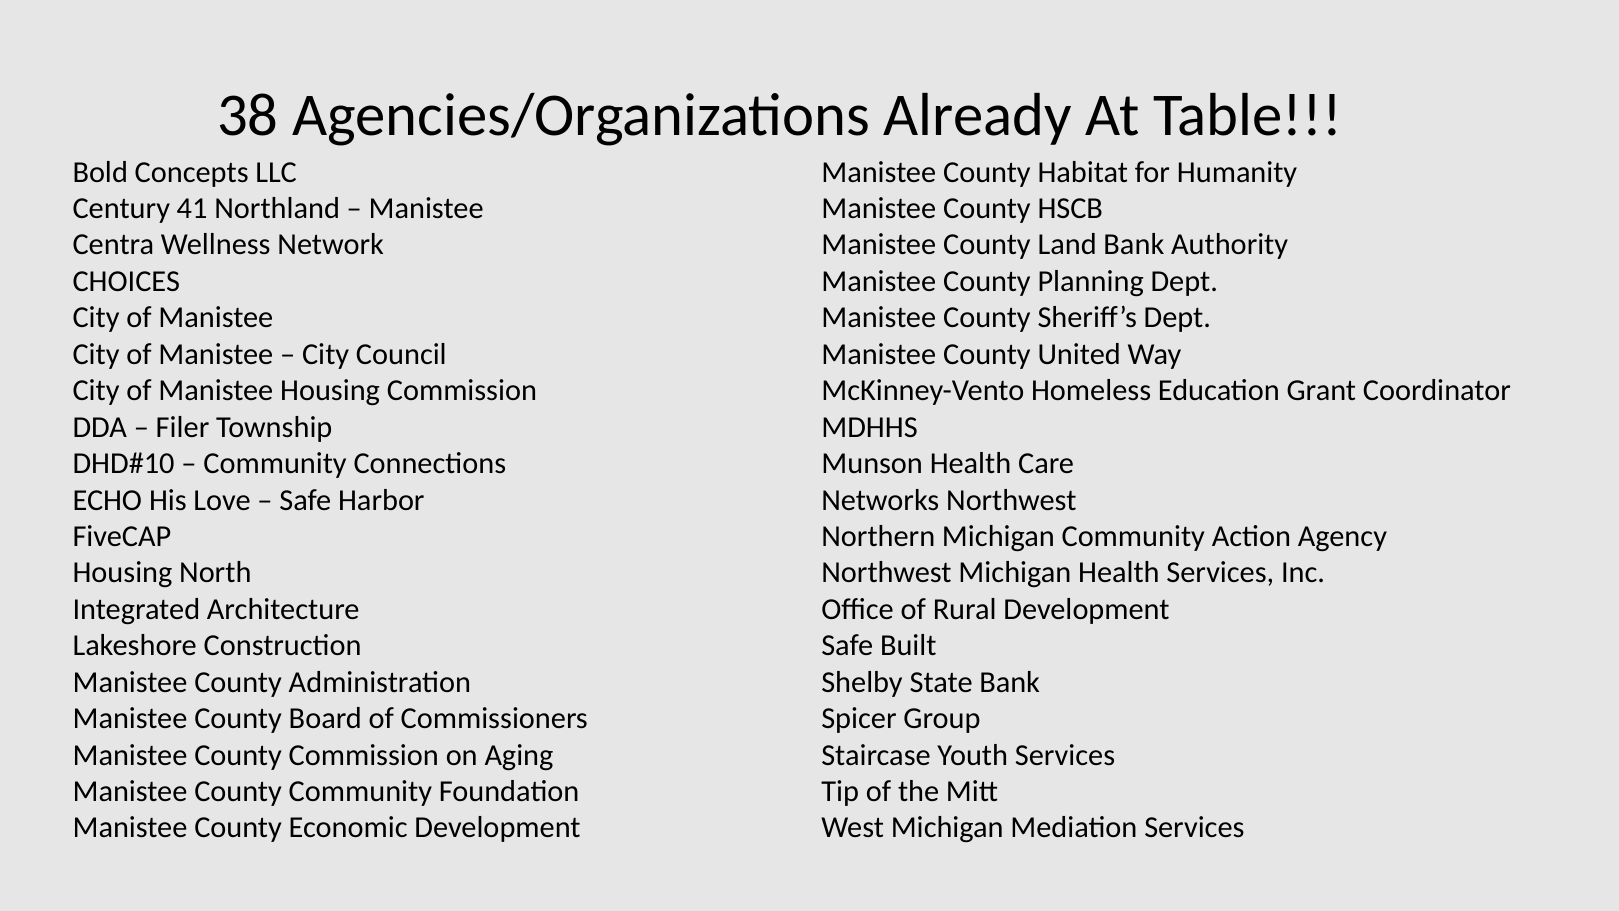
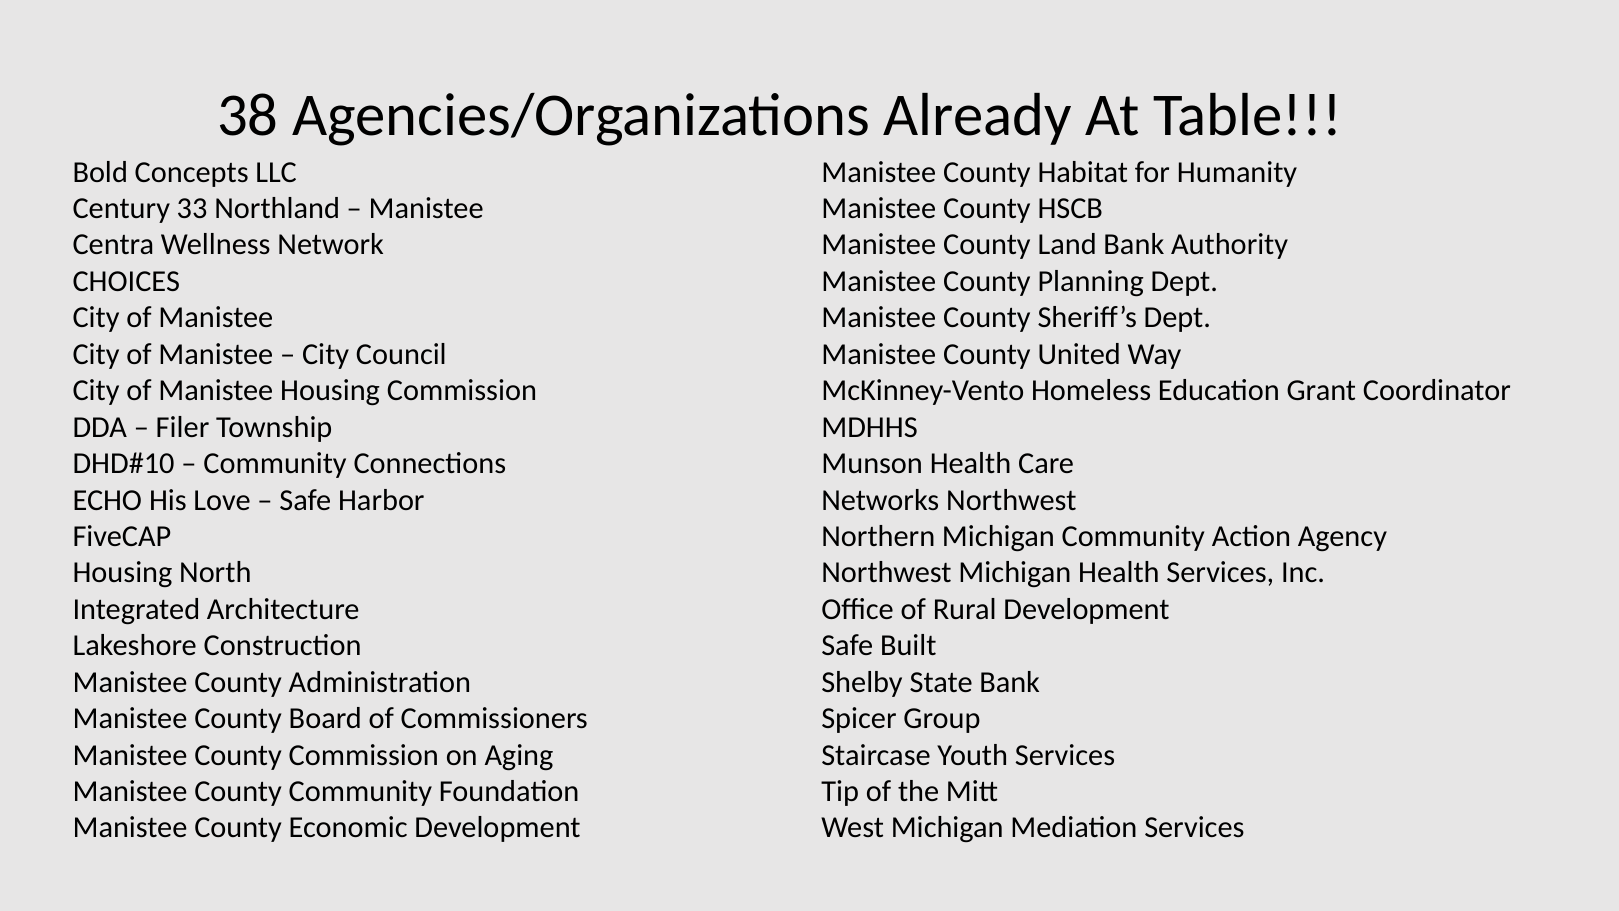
41: 41 -> 33 (192, 208)
